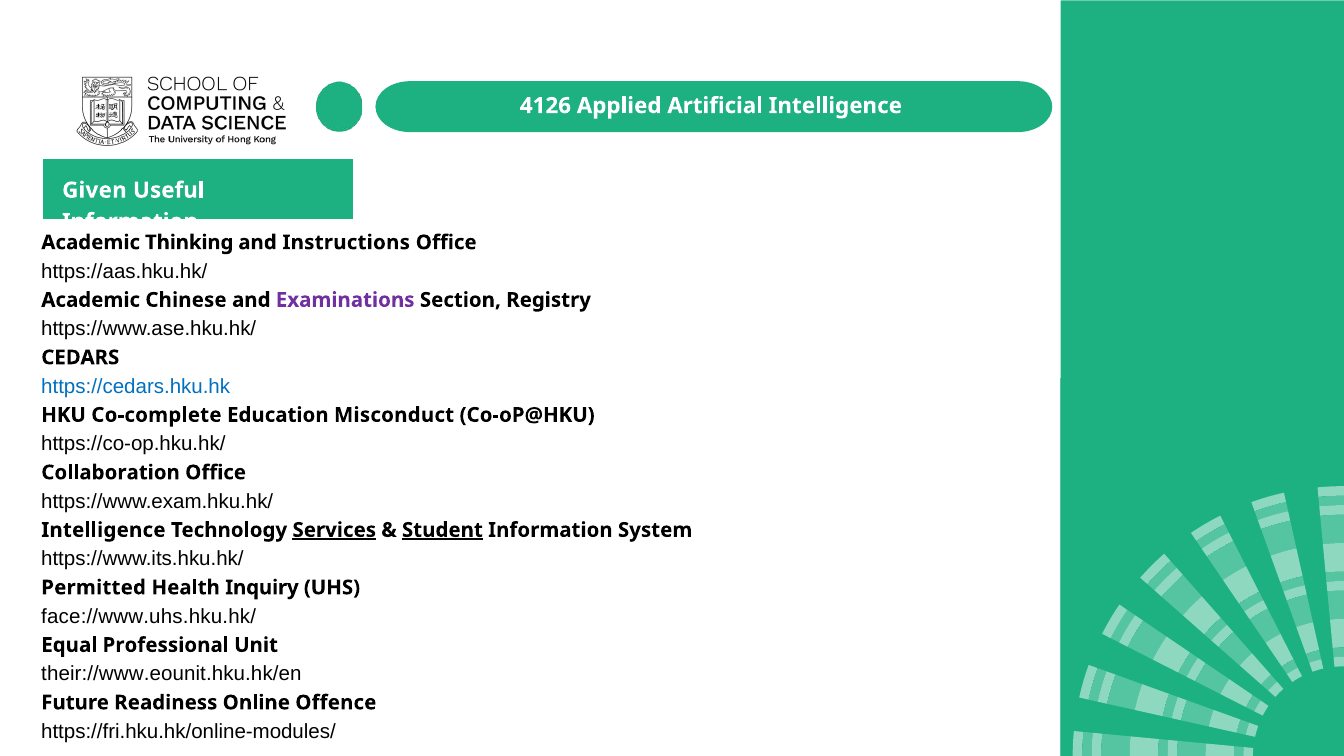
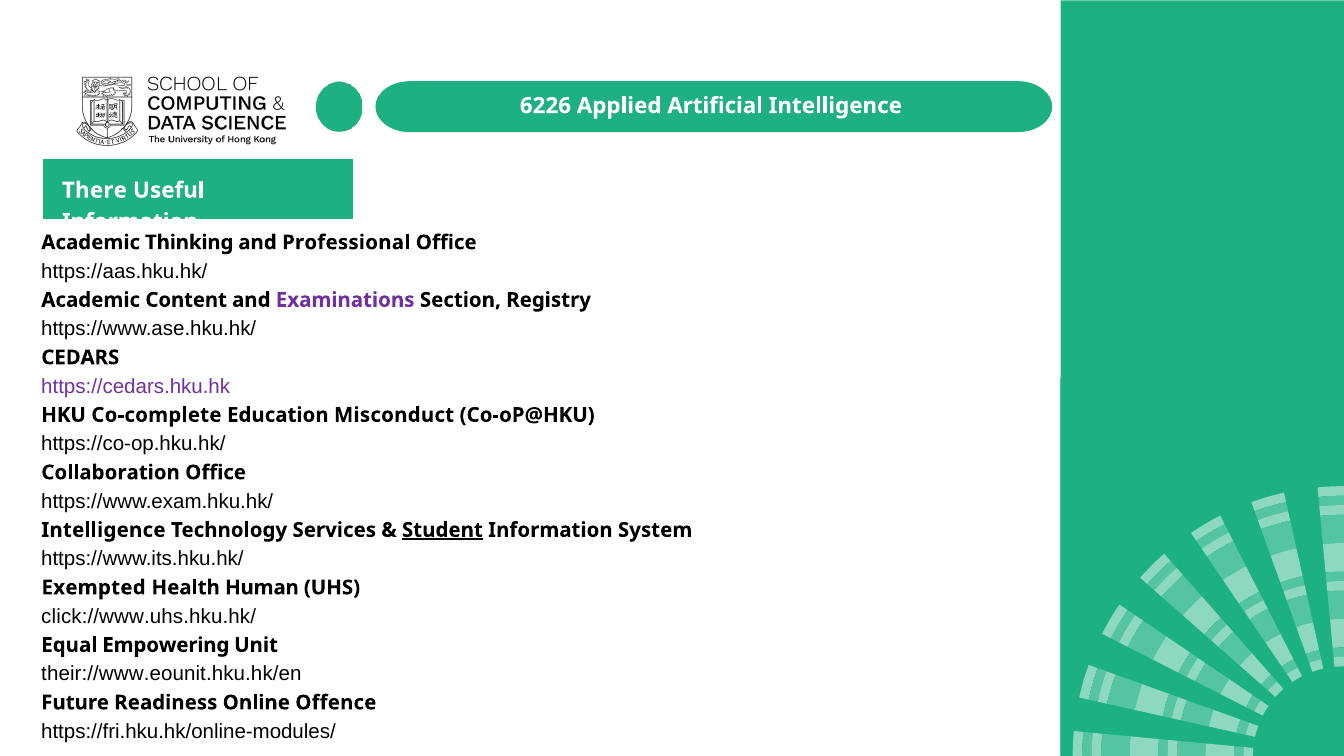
4126: 4126 -> 6226 (545, 106)
Given: Given -> There (94, 190)
Instructions: Instructions -> Professional (346, 242)
Chinese: Chinese -> Content (186, 300)
https://cedars.hku.hk colour: blue -> purple (136, 386)
Services underline: present -> none (334, 530)
Permitted: Permitted -> Exempted (94, 588)
Inquiry: Inquiry -> Human (262, 588)
face://www.uhs.hku.hk/: face://www.uhs.hku.hk/ -> click://www.uhs.hku.hk/ (149, 616)
Professional: Professional -> Empowering (166, 645)
